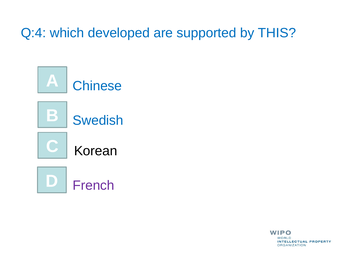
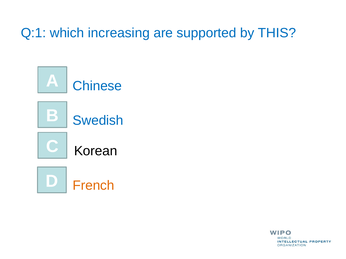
Q:4: Q:4 -> Q:1 (33, 33)
developed: developed -> increasing (119, 33)
French colour: purple -> orange (94, 186)
